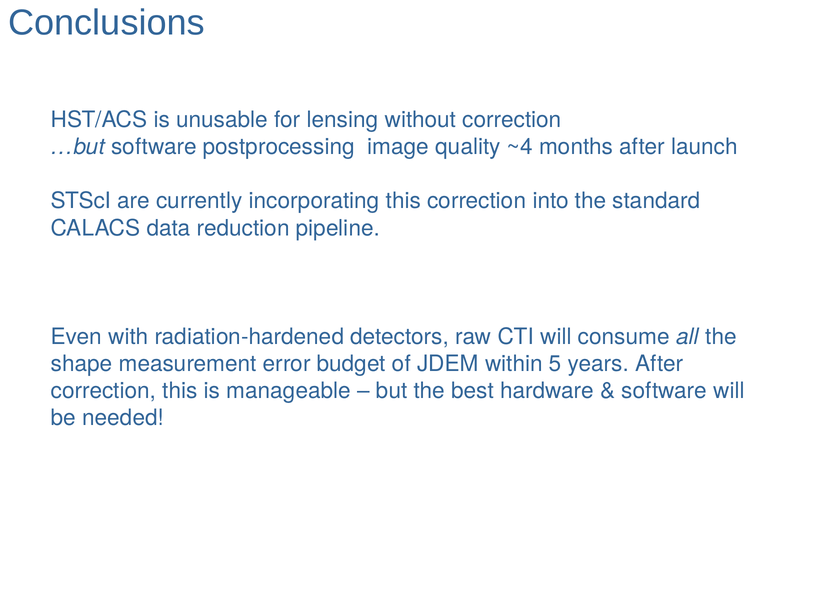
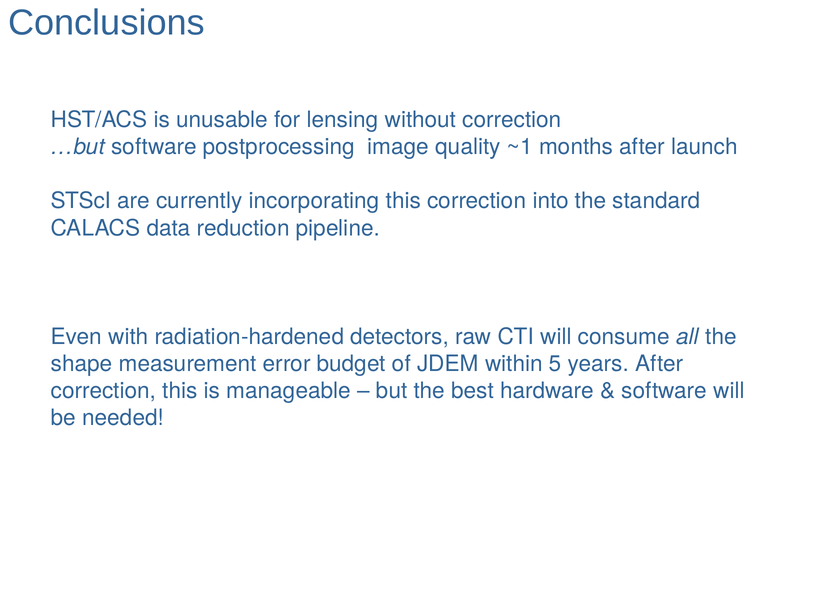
~4: ~4 -> ~1 (520, 147)
